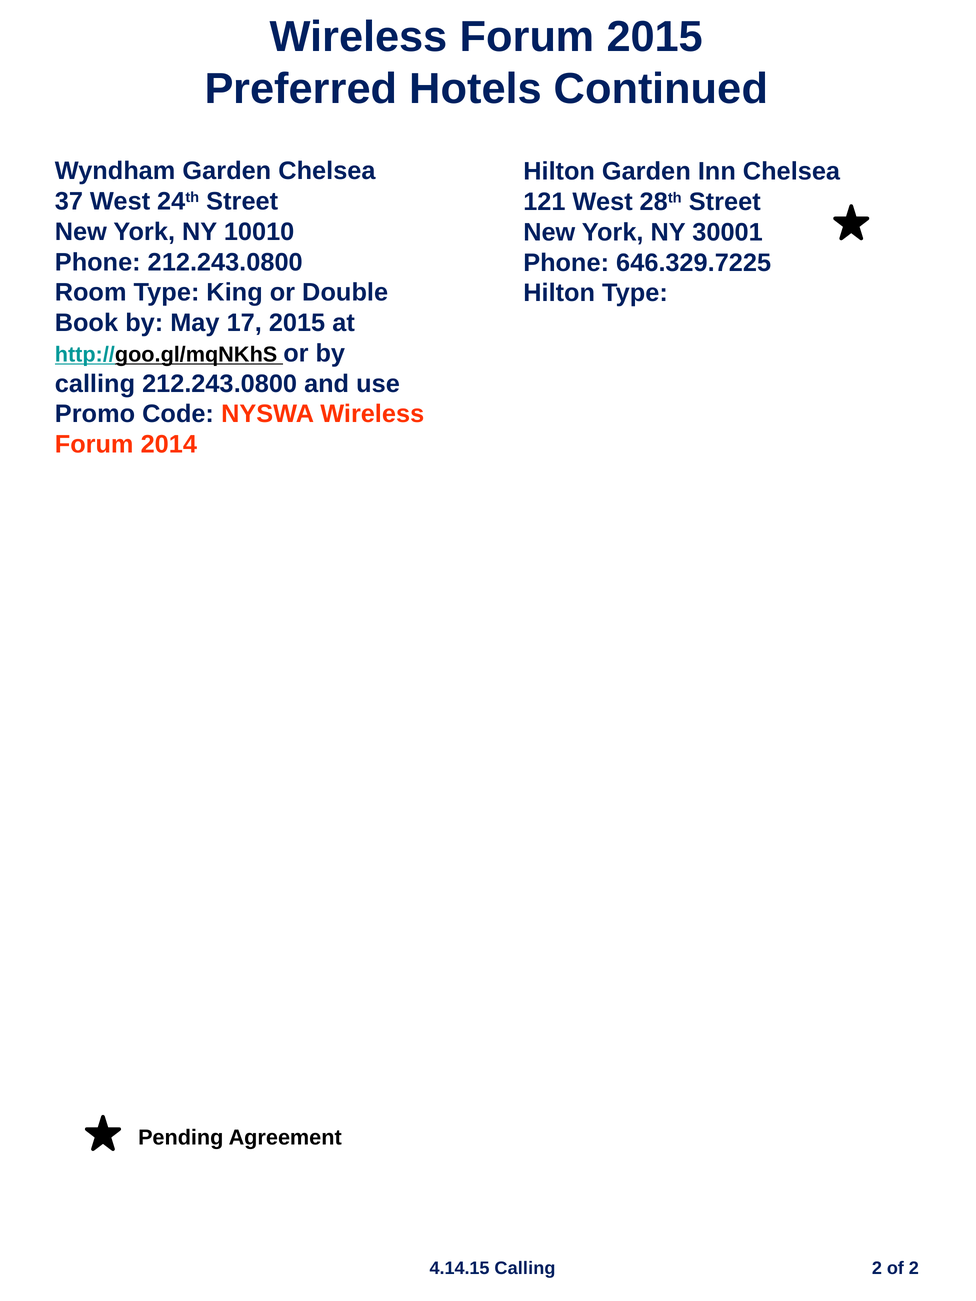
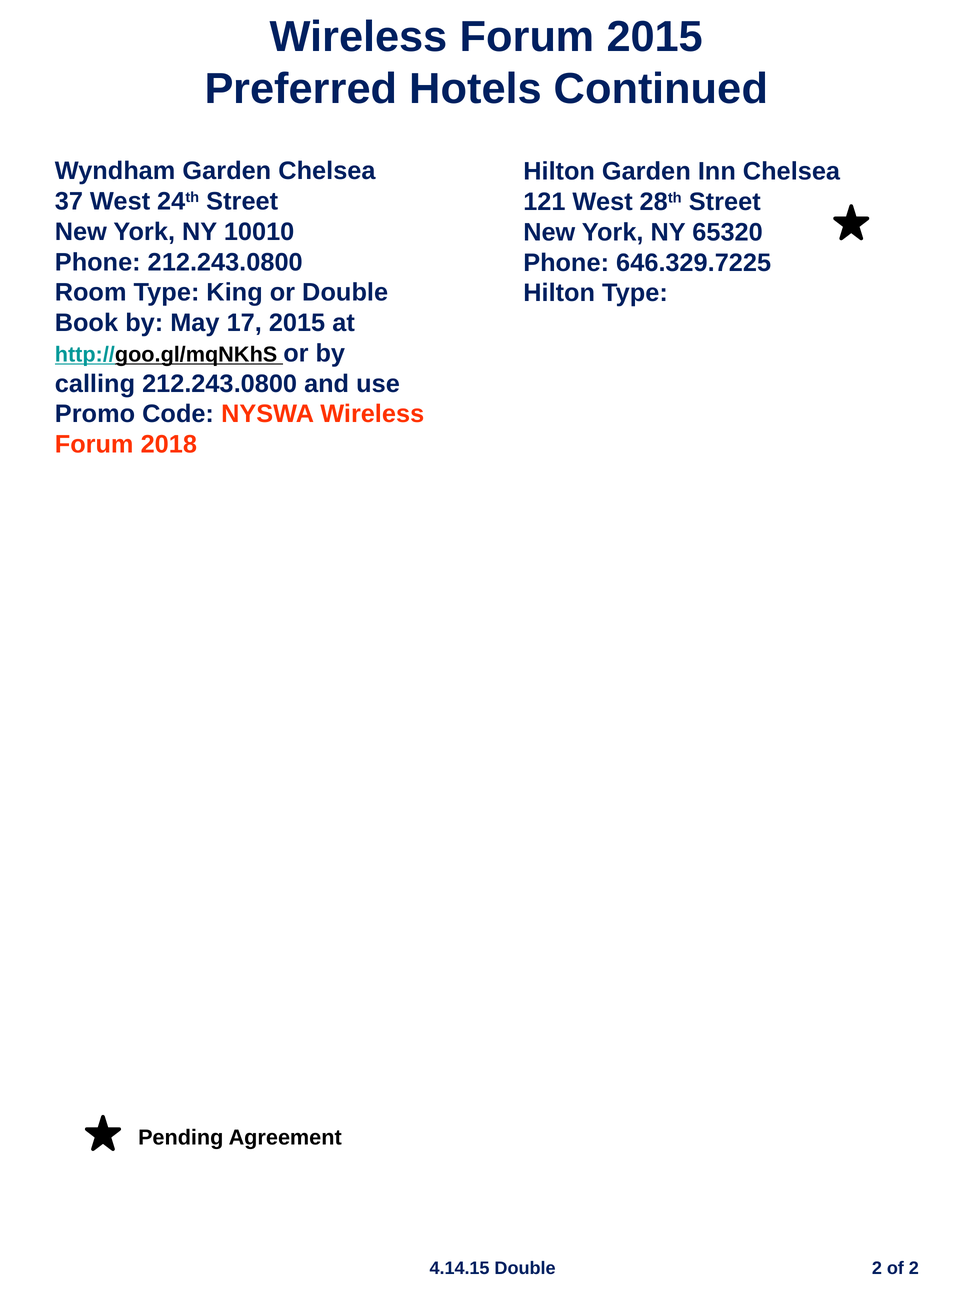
30001: 30001 -> 65320 (728, 232)
2014: 2014 -> 2018 (169, 445)
4.14.15 Calling: Calling -> Double (525, 1269)
